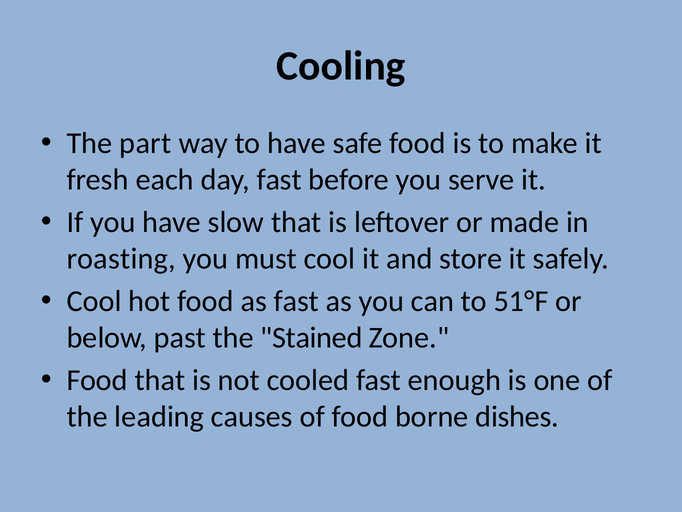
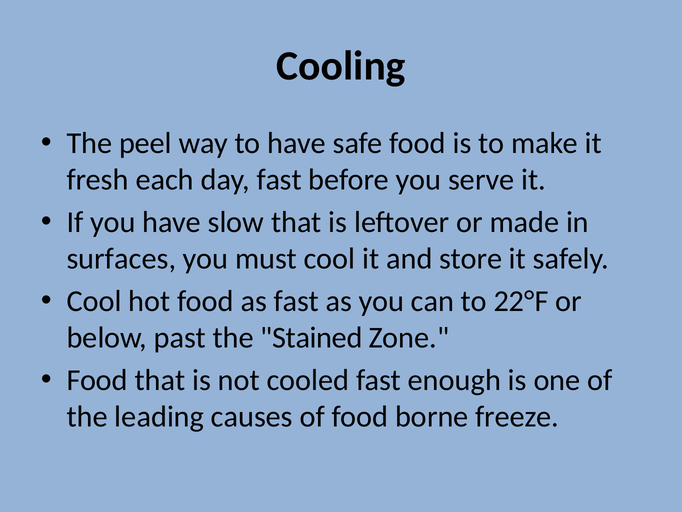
part: part -> peel (146, 143)
roasting: roasting -> surfaces (121, 258)
51°F: 51°F -> 22°F (521, 301)
dishes: dishes -> freeze (517, 416)
